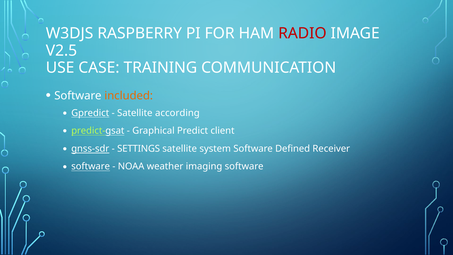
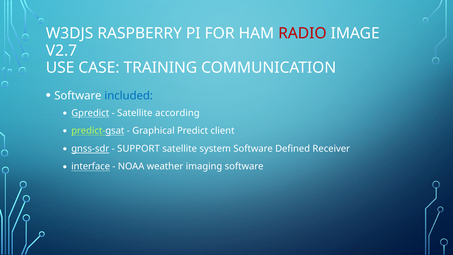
V2.5: V2.5 -> V2.7 (61, 50)
included colour: orange -> blue (129, 96)
SETTINGS: SETTINGS -> SUPPORT (139, 149)
software: software -> interface (91, 166)
